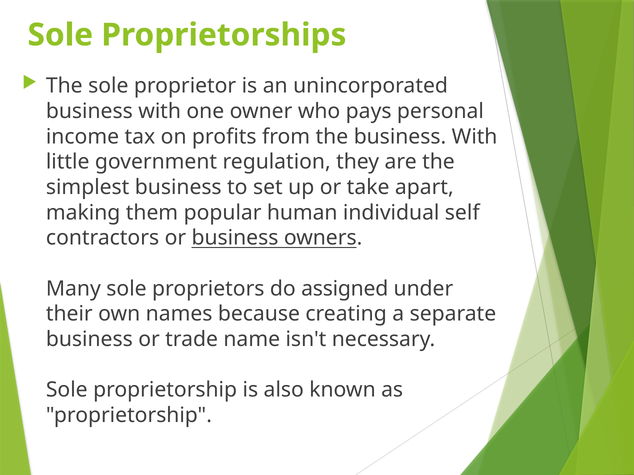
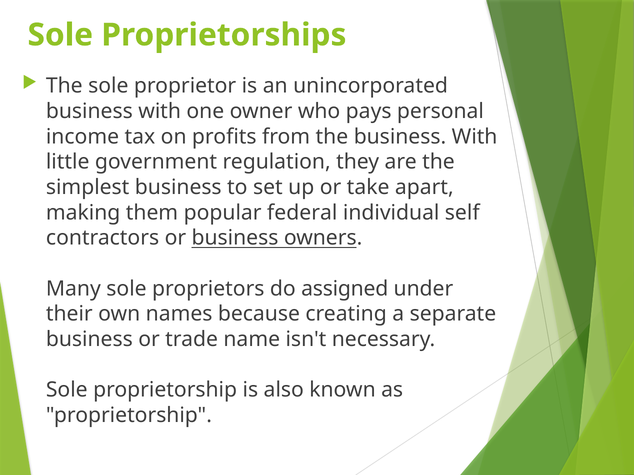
human: human -> federal (302, 213)
